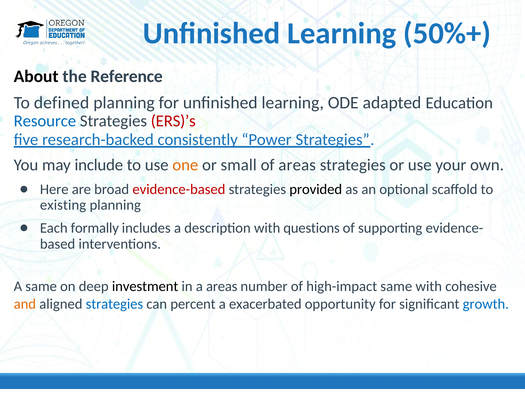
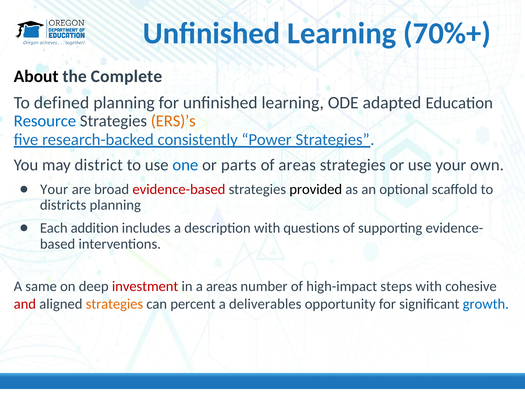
50%+: 50%+ -> 70%+ (447, 33)
Reference: Reference -> Complete (126, 76)
PARTS: PARTS -> NEEDS (184, 78)
ERS)’s colour: red -> orange (173, 121)
include: include -> district (99, 165)
one colour: orange -> blue (185, 165)
small: small -> parts (239, 165)
Here: Here -> Your (54, 189)
existing: existing -> districts (63, 205)
formally: formally -> addition (95, 228)
investment colour: black -> red (145, 286)
high-impact same: same -> steps (396, 286)
and colour: orange -> red (25, 304)
strategies colour: blue -> orange (114, 304)
exacerbated: exacerbated -> deliverables (265, 304)
